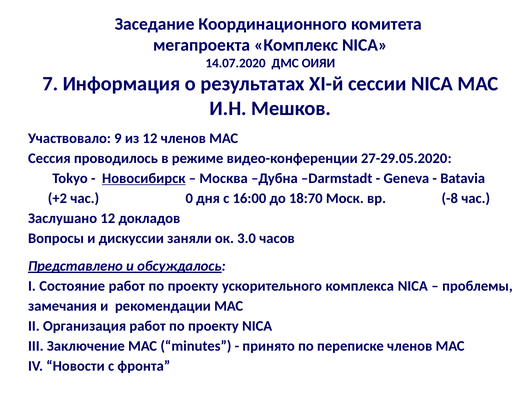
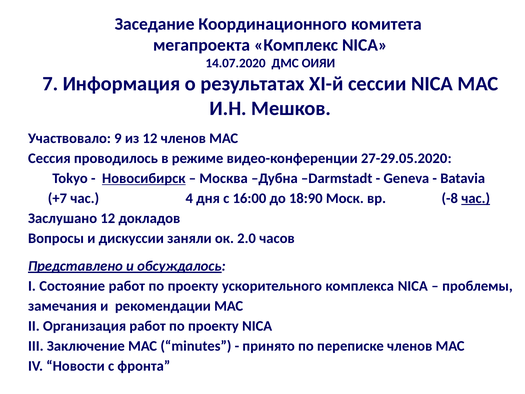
+2: +2 -> +7 (57, 198)
0: 0 -> 4 (189, 198)
18:70: 18:70 -> 18:90 (306, 198)
час underline: none -> present (476, 198)
3.0: 3.0 -> 2.0 (247, 238)
